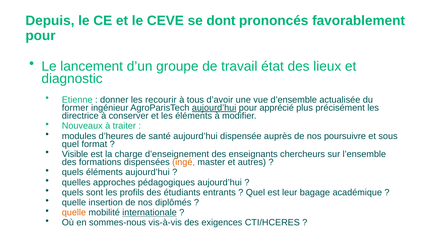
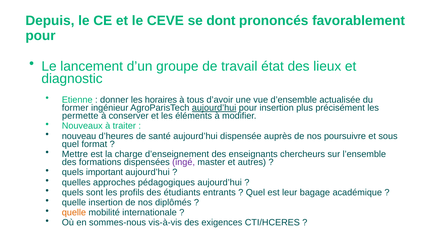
recourir: recourir -> horaires (161, 100)
pour apprécié: apprécié -> insertion (277, 108)
directrice: directrice -> permette (80, 116)
modules: modules -> nouveau (79, 136)
Visible: Visible -> Mettre (75, 154)
ingé colour: orange -> purple (184, 162)
quels éléments: éléments -> important (104, 172)
internationale underline: present -> none (150, 212)
